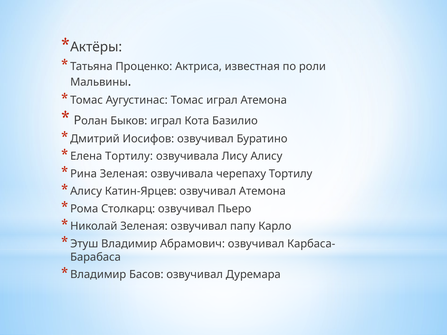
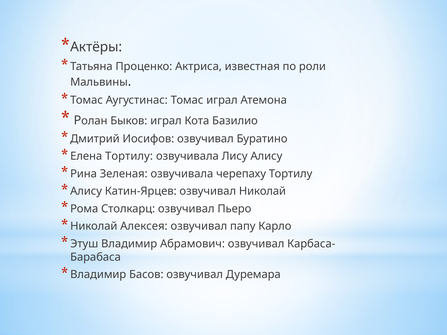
озвучивал Атемона: Атемона -> Николай (262, 191)
Николай Зеленая: Зеленая -> Алексея (144, 226)
